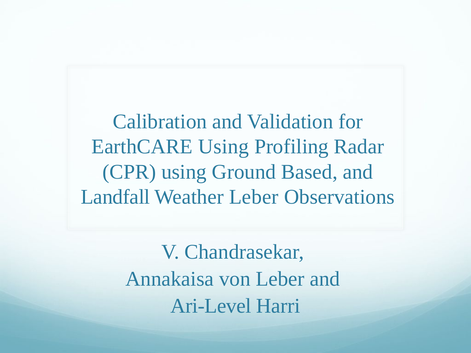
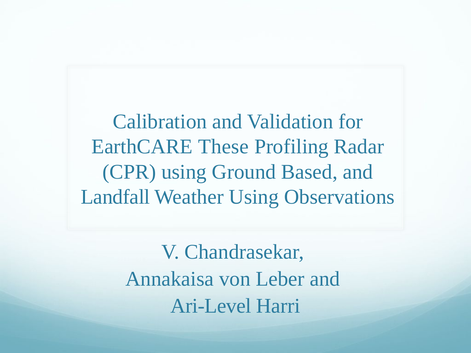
EarthCARE Using: Using -> These (223, 147)
Weather Leber: Leber -> Using (254, 197)
